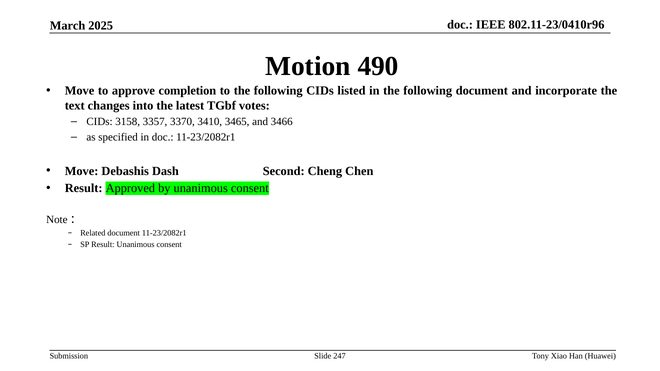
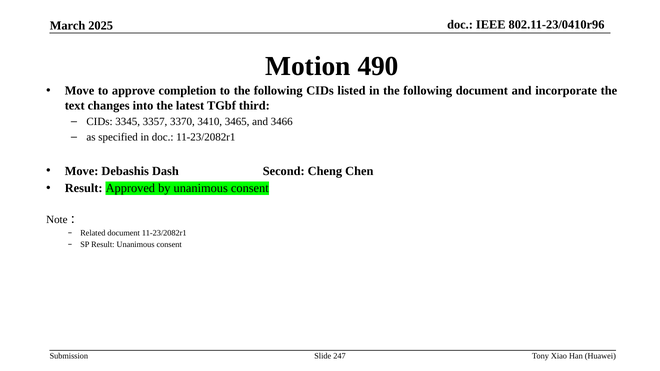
votes: votes -> third (254, 106)
3158: 3158 -> 3345 (128, 122)
